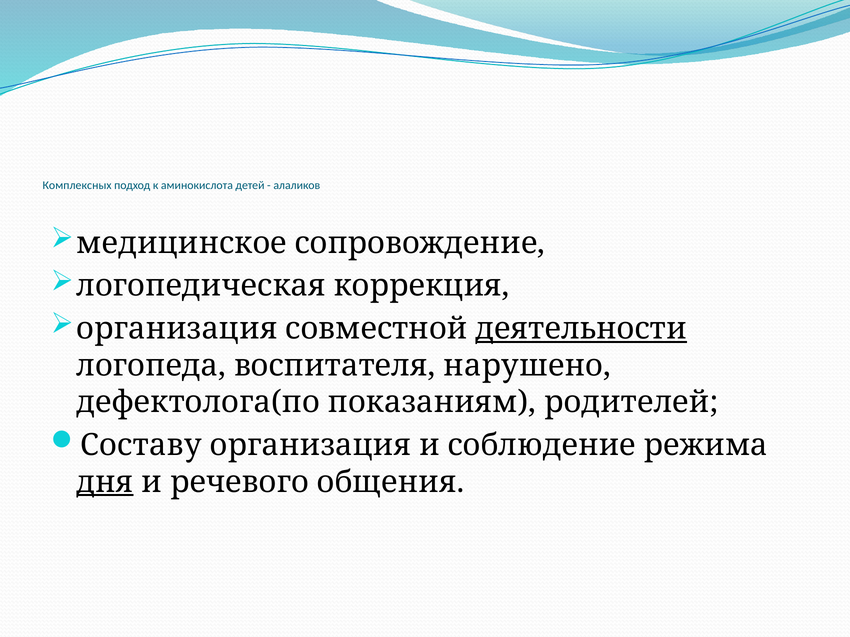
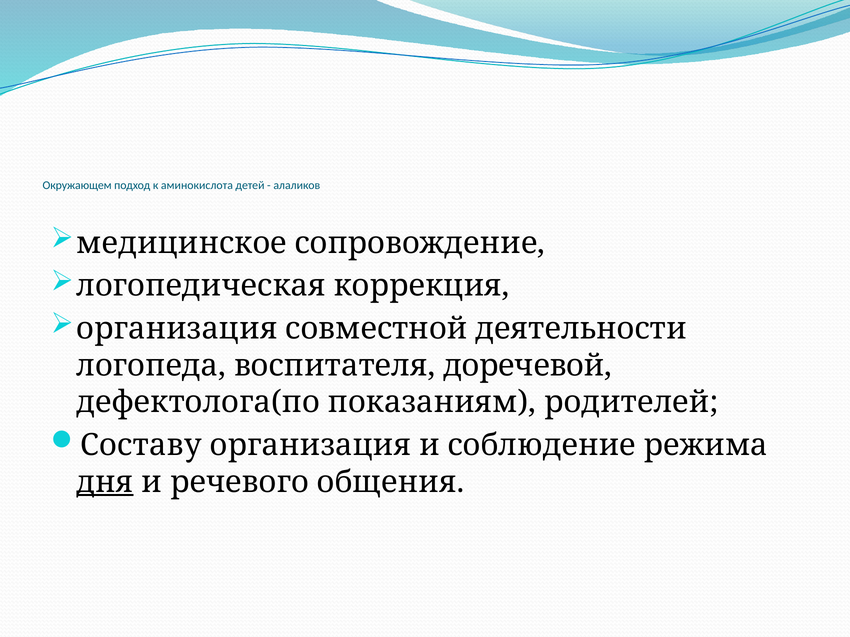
Комплексных: Комплексных -> Окружающем (77, 186)
деятельности underline: present -> none (581, 329)
нарушено: нарушено -> доречевой (527, 366)
